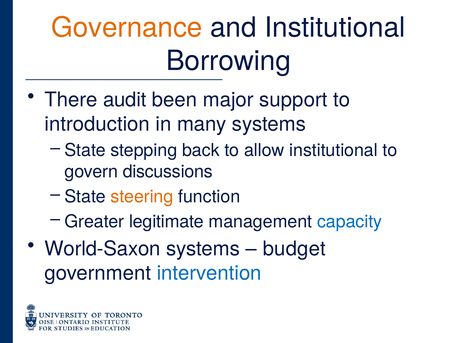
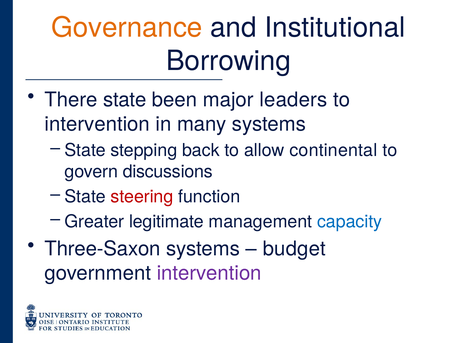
There audit: audit -> state (125, 100)
support: support -> leaders (293, 100)
introduction: introduction -> intervention (97, 124)
allow institutional: institutional -> continental (333, 150)
steering colour: orange -> red (142, 197)
World-Saxon: World-Saxon -> Three-Saxon (103, 249)
intervention colour: blue -> purple (209, 273)
